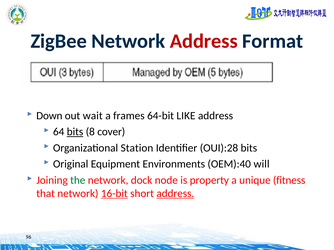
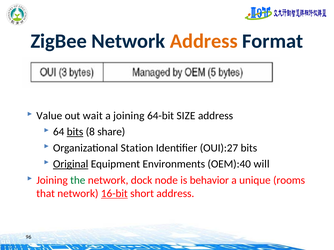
Address colour: red -> orange (204, 41)
Down: Down -> Value (49, 116)
a frames: frames -> joining (129, 116)
LIKE: LIKE -> SIZE (186, 116)
cover: cover -> share (111, 132)
OUI):28: OUI):28 -> OUI):27 (219, 148)
Original underline: none -> present (71, 164)
property: property -> behavior (209, 180)
fitness: fitness -> rooms (289, 180)
address underline: present -> none (175, 194)
